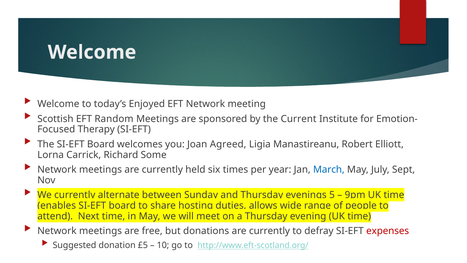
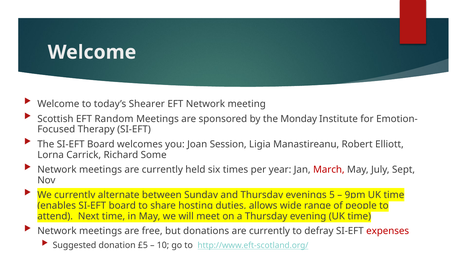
Enjoyed: Enjoyed -> Shearer (147, 104)
Current: Current -> Monday (299, 119)
Agreed: Agreed -> Session (228, 144)
March colour: blue -> red (329, 169)
